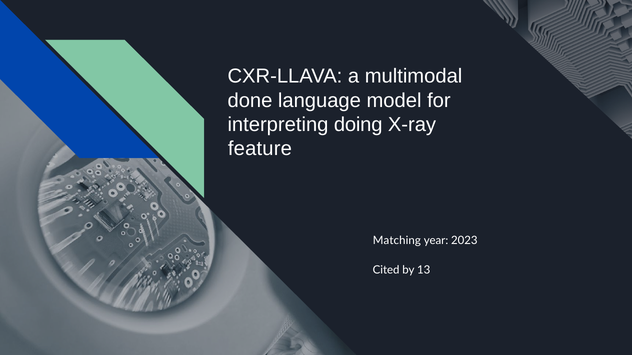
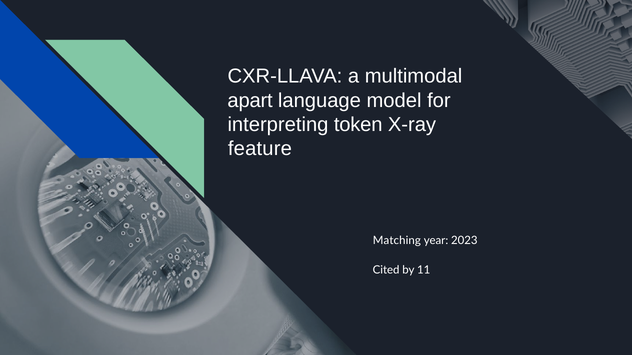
done: done -> apart (250, 101)
doing: doing -> token (358, 125)
13: 13 -> 11 (424, 271)
